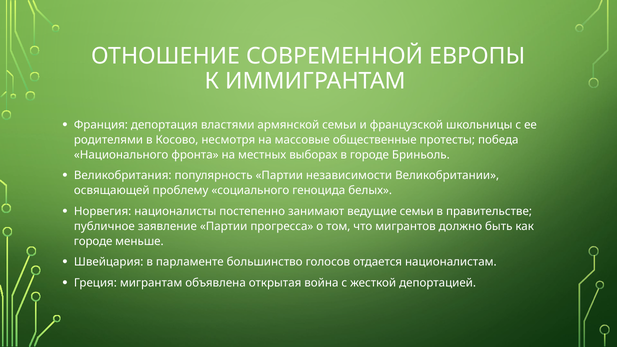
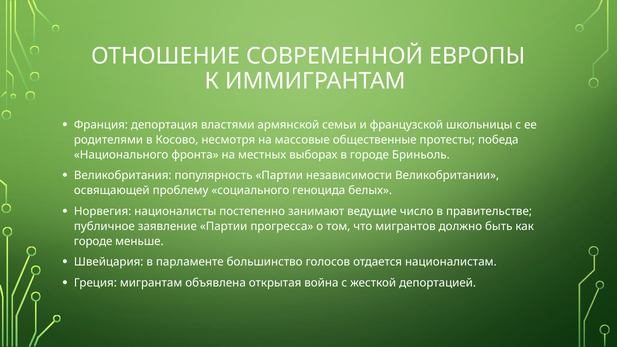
ведущие семьи: семьи -> число (417, 211)
